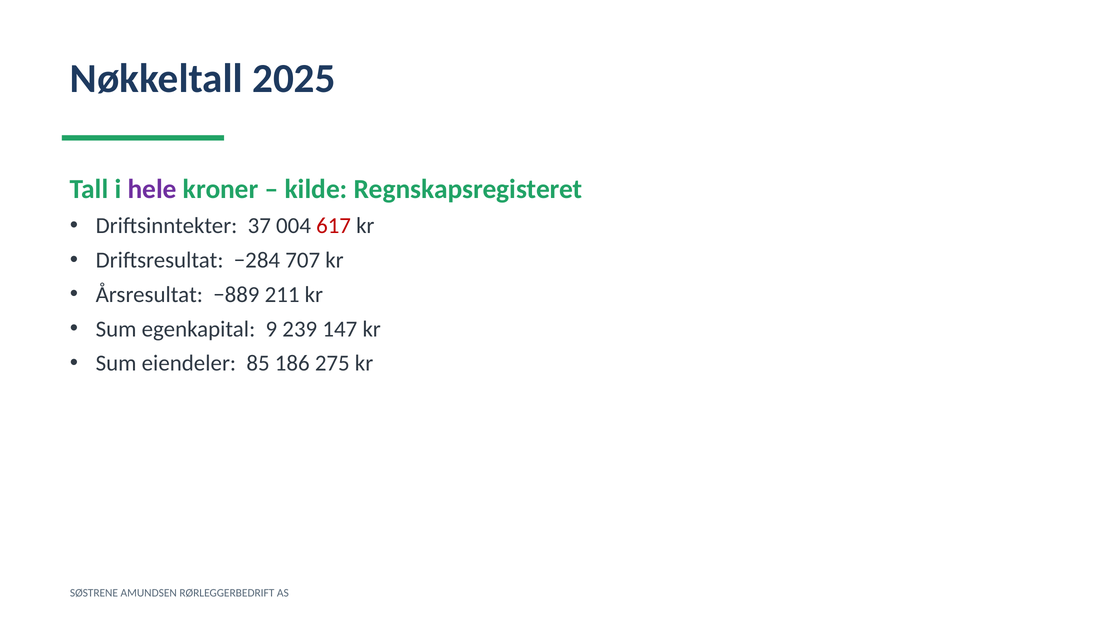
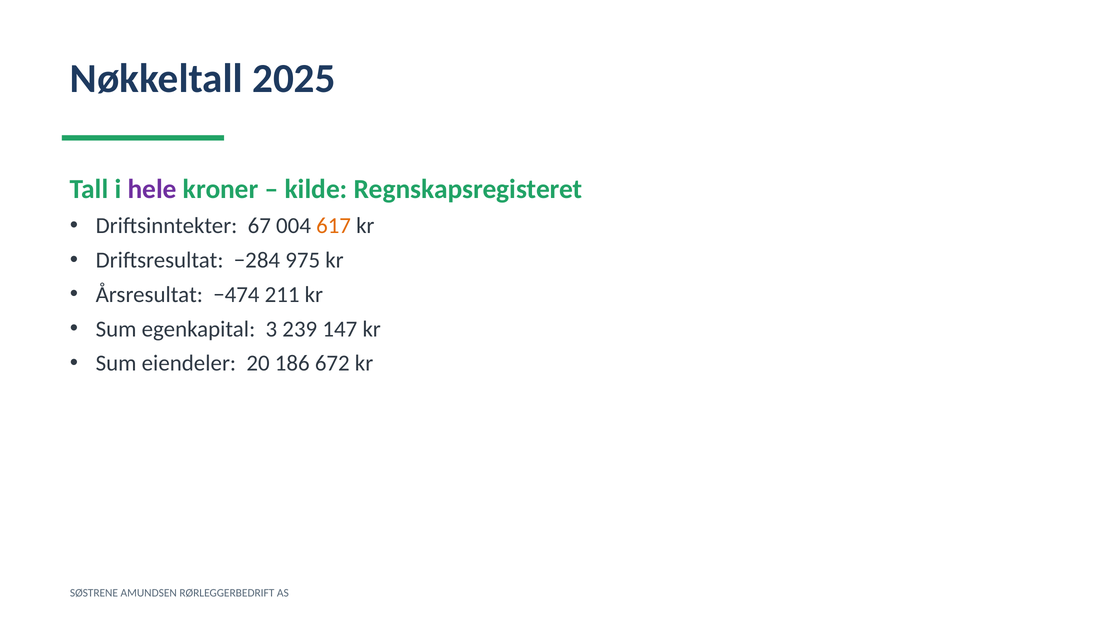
37: 37 -> 67 (259, 226)
617 colour: red -> orange (334, 226)
707: 707 -> 975 (303, 260)
−889: −889 -> −474 (236, 295)
9: 9 -> 3 (271, 329)
85: 85 -> 20 (258, 363)
275: 275 -> 672 (332, 363)
